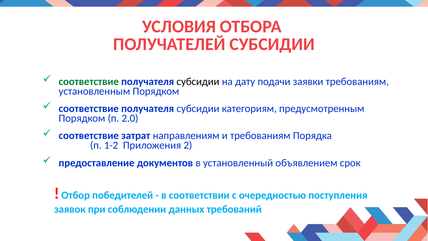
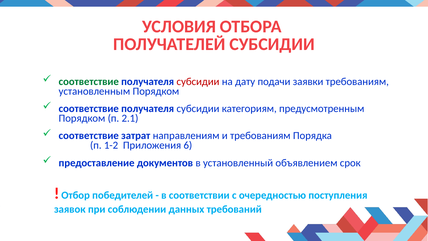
субсидии colour: black -> red (198, 82)
2.0: 2.0 -> 2.1 (130, 118)
2: 2 -> 6 (188, 145)
